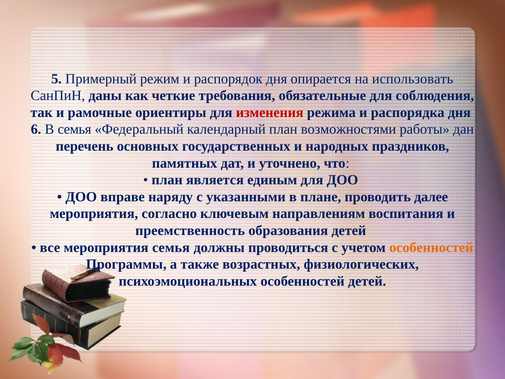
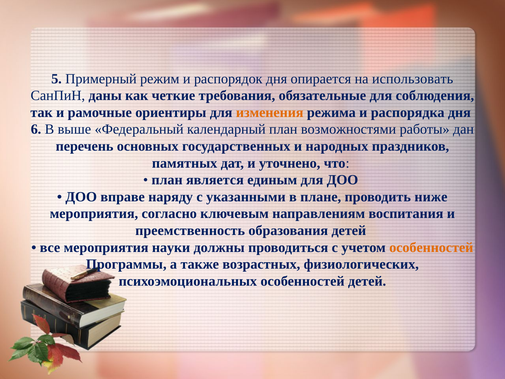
изменения colour: red -> orange (270, 112)
В семья: семья -> выше (74, 129)
далее: далее -> ниже (431, 197)
мероприятия семья: семья -> науки (171, 247)
